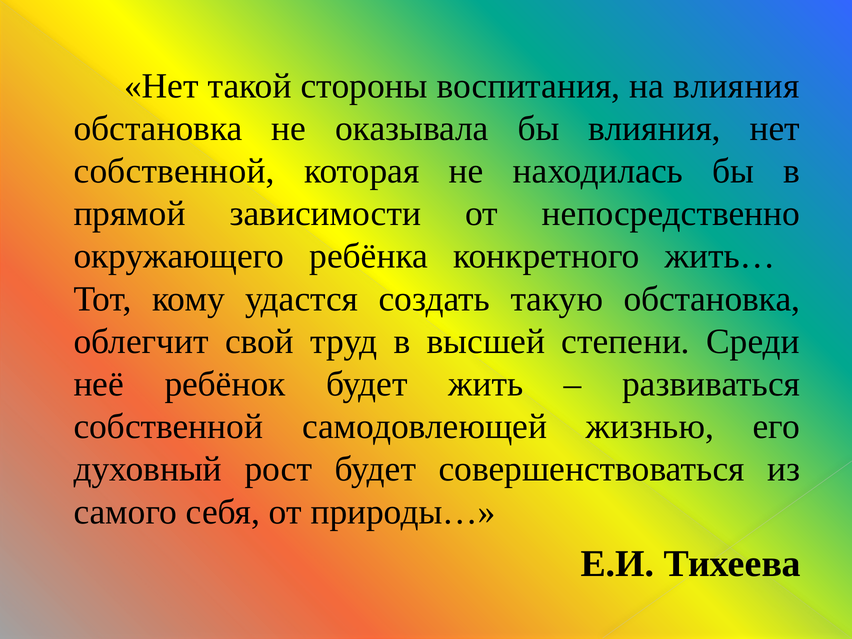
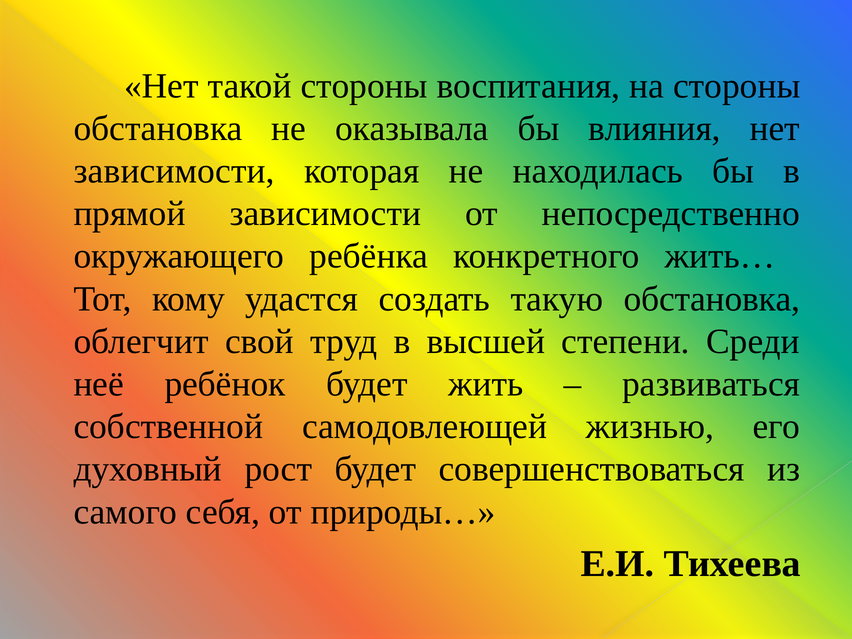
на влияния: влияния -> стороны (737, 86)
собственной: собственной -> зависимости (174, 171)
